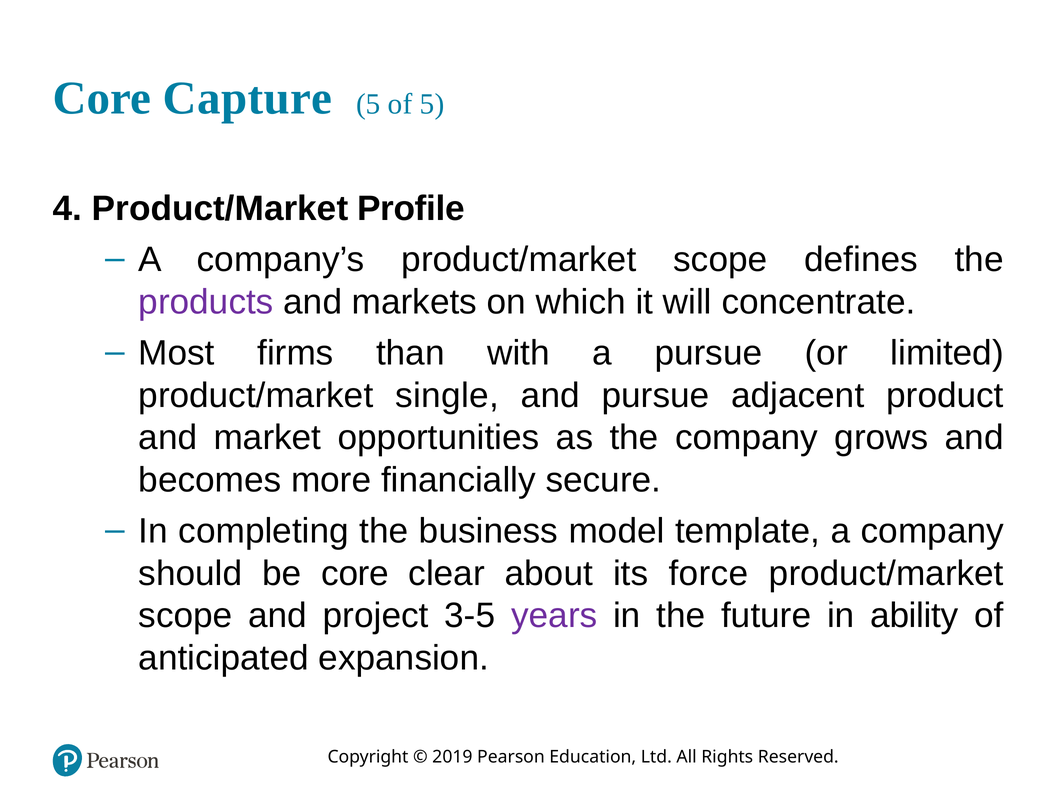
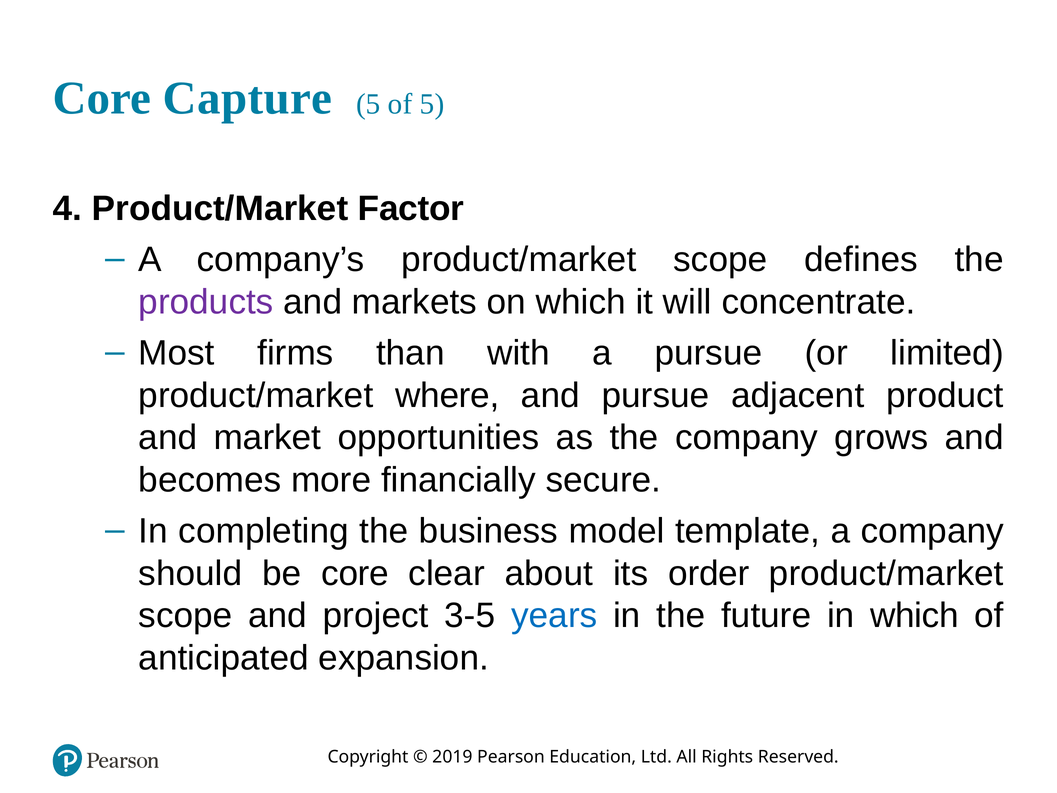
Profile: Profile -> Factor (411, 209)
single: single -> where (447, 395)
force: force -> order (709, 573)
years colour: purple -> blue (554, 616)
in ability: ability -> which (914, 616)
